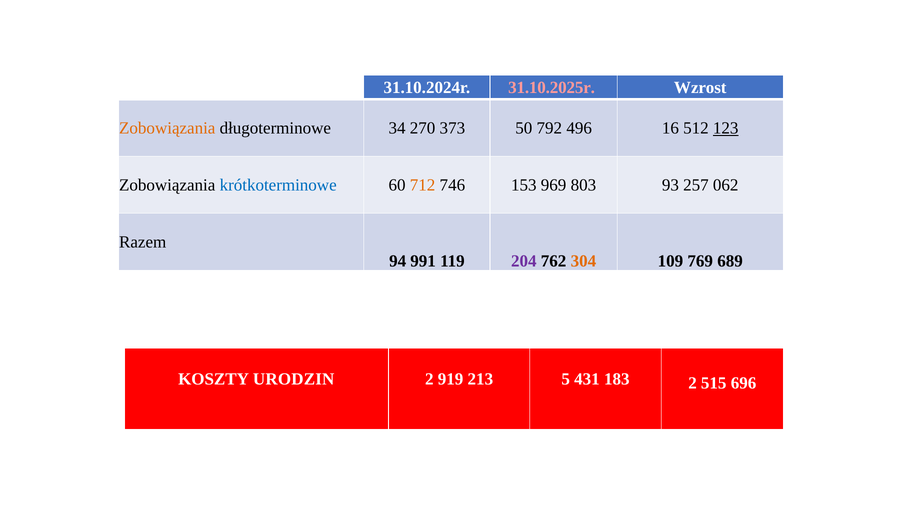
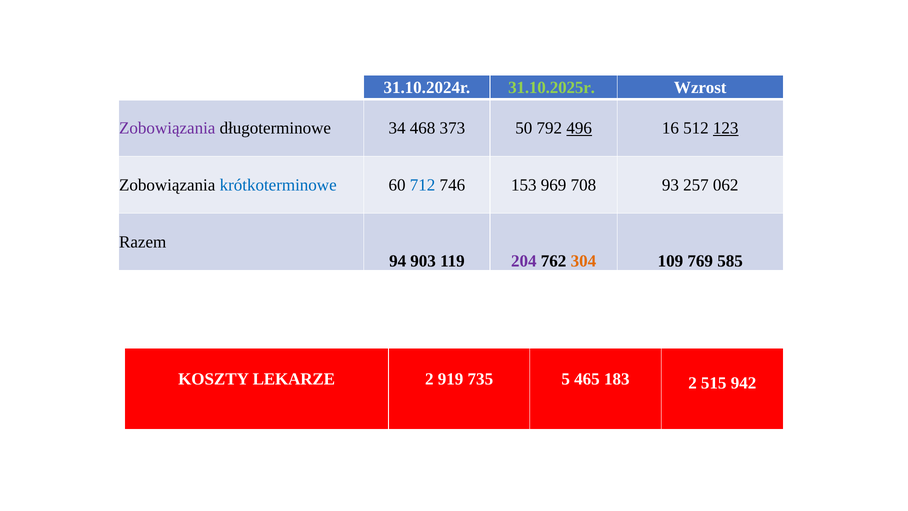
31.10.2025r colour: pink -> light green (552, 88)
Zobowiązania colour: orange -> purple (167, 128)
270: 270 -> 468 (423, 128)
496 underline: none -> present (579, 128)
712 colour: orange -> blue (423, 185)
803: 803 -> 708 (583, 185)
991: 991 -> 903 (423, 261)
689: 689 -> 585 (730, 261)
URODZIN: URODZIN -> LEKARZE (294, 379)
213: 213 -> 735 (480, 379)
431: 431 -> 465 (587, 379)
696: 696 -> 942 (744, 383)
